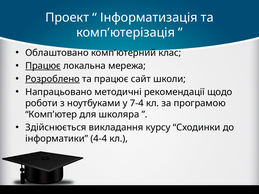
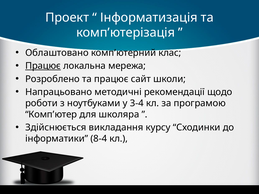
Розроблено underline: present -> none (52, 79)
7-4: 7-4 -> 3-4 (137, 103)
4-4: 4-4 -> 8-4 (99, 139)
